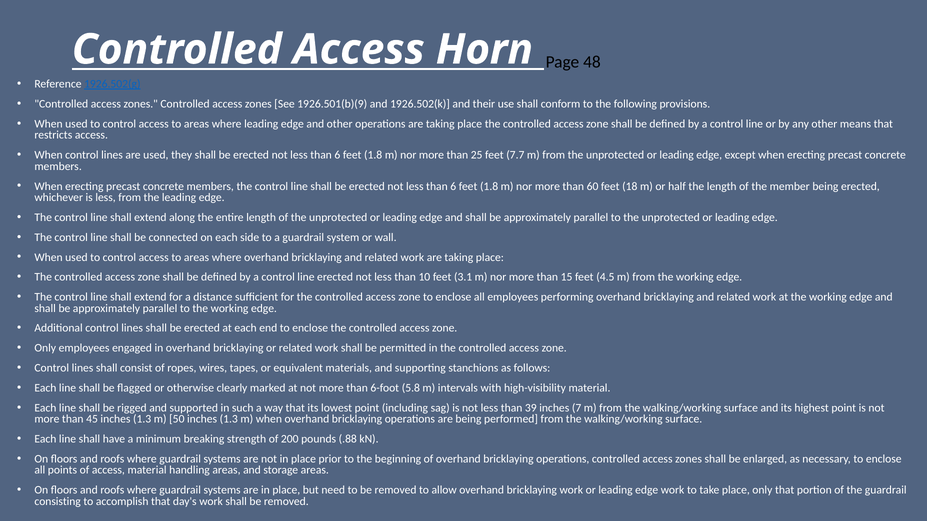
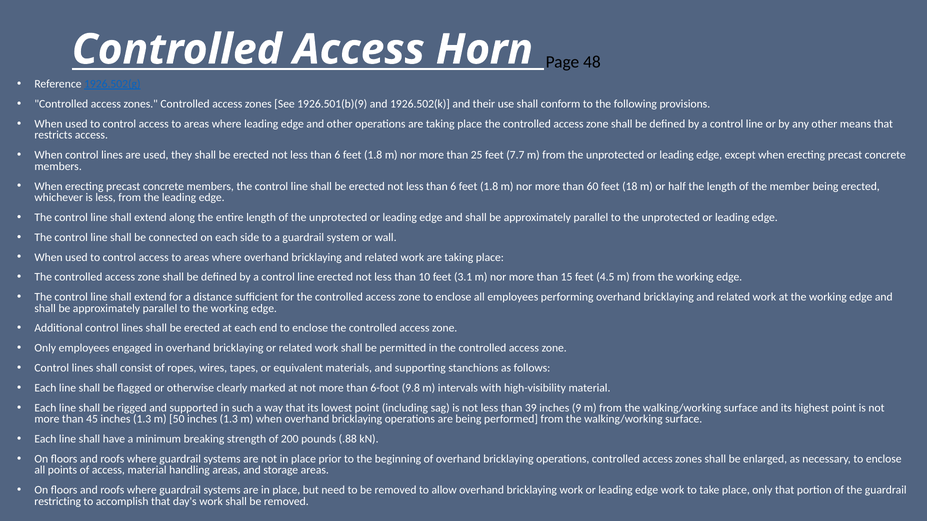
5.8: 5.8 -> 9.8 (411, 388)
7: 7 -> 9 (577, 408)
consisting: consisting -> restricting (58, 502)
